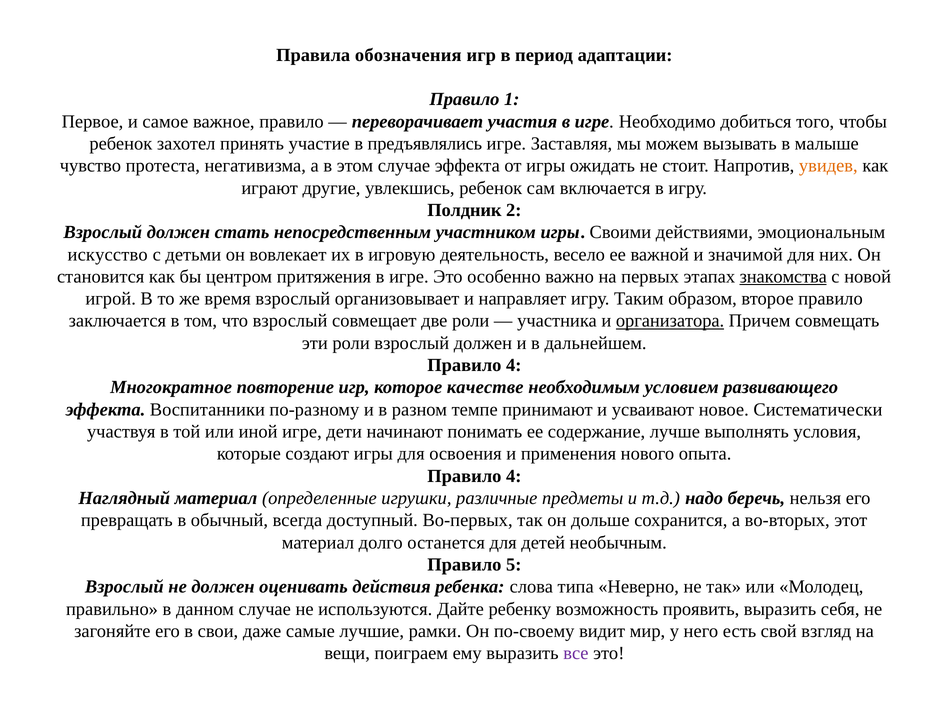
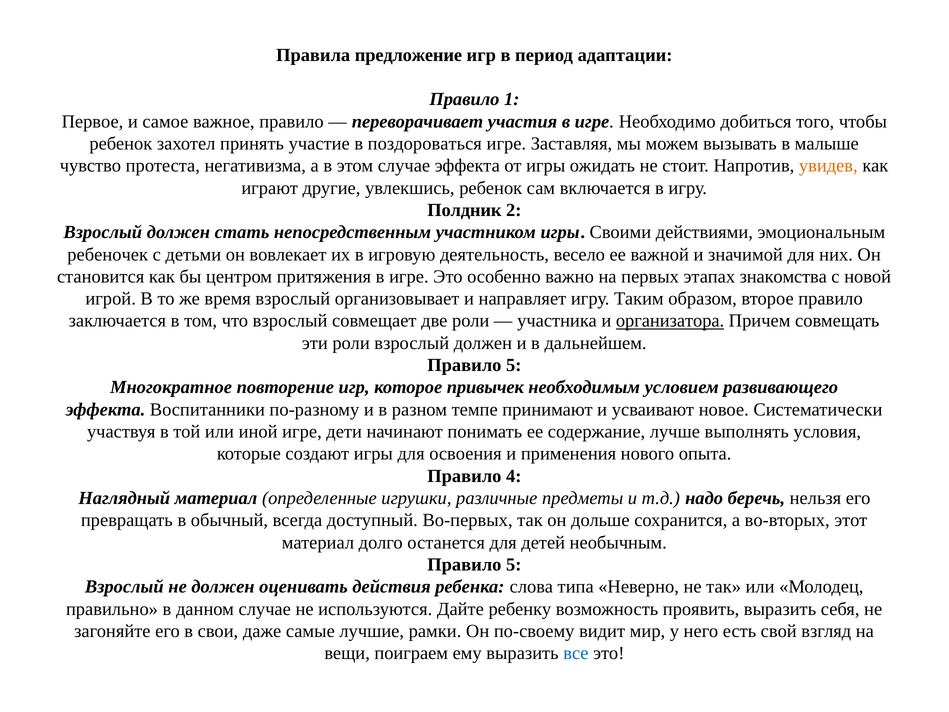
обозначения: обозначения -> предложение (408, 55)
предъявлялись: предъявлялись -> поздороваться (425, 144)
искусство: искусство -> ребеночек (108, 254)
знакомства underline: present -> none (783, 276)
4: 4 -> 5 (514, 365)
качестве: качестве -> привычек (485, 387)
все colour: purple -> blue (576, 653)
